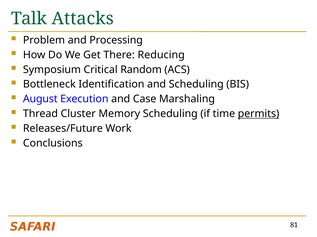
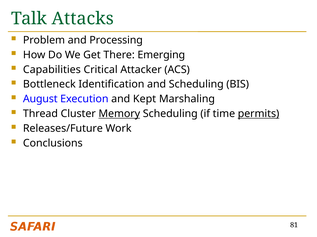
Reducing: Reducing -> Emerging (161, 55)
Symposium: Symposium -> Capabilities (52, 70)
Random: Random -> Attacker (141, 70)
Case: Case -> Kept (145, 99)
Memory underline: none -> present (119, 114)
